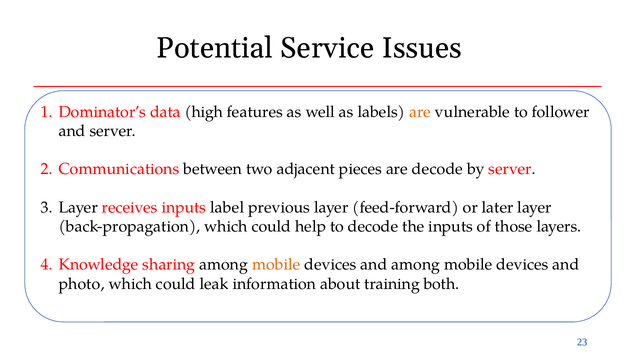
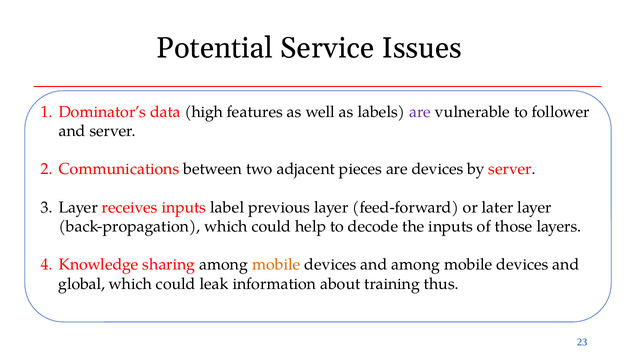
are colour: orange -> purple (420, 112)
are decode: decode -> devices (438, 169)
photo: photo -> global (82, 284)
both: both -> thus (441, 284)
